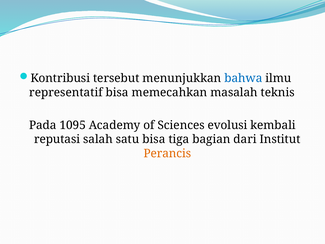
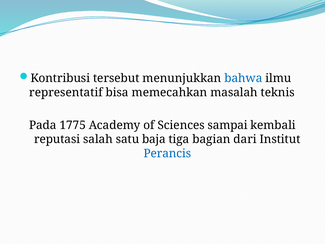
1095: 1095 -> 1775 (73, 125)
evolusi: evolusi -> sampai (228, 125)
satu bisa: bisa -> baja (154, 139)
Perancis colour: orange -> blue (167, 153)
